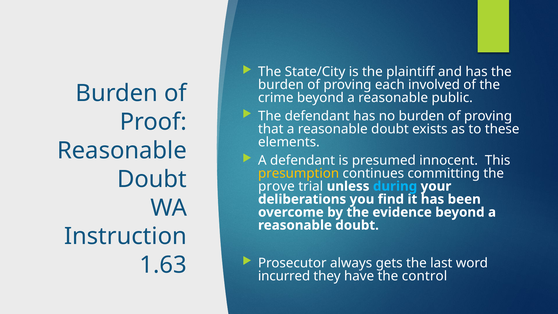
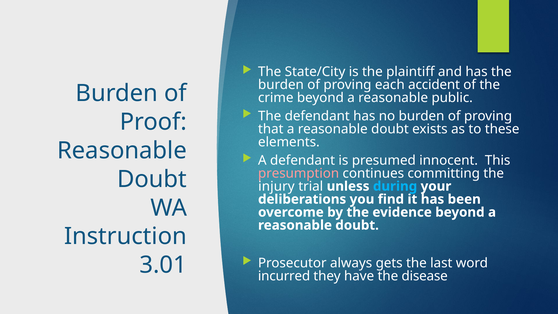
involved: involved -> accident (434, 85)
presumption colour: yellow -> pink (299, 173)
prove: prove -> injury (276, 186)
1.63: 1.63 -> 3.01 (163, 265)
control: control -> disease (425, 276)
